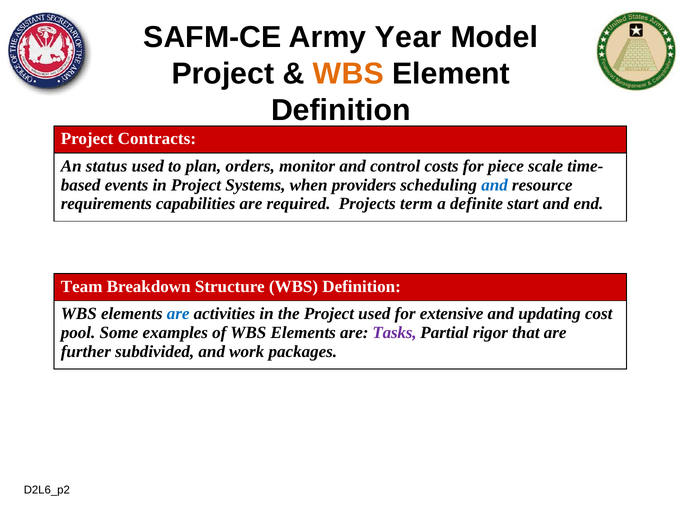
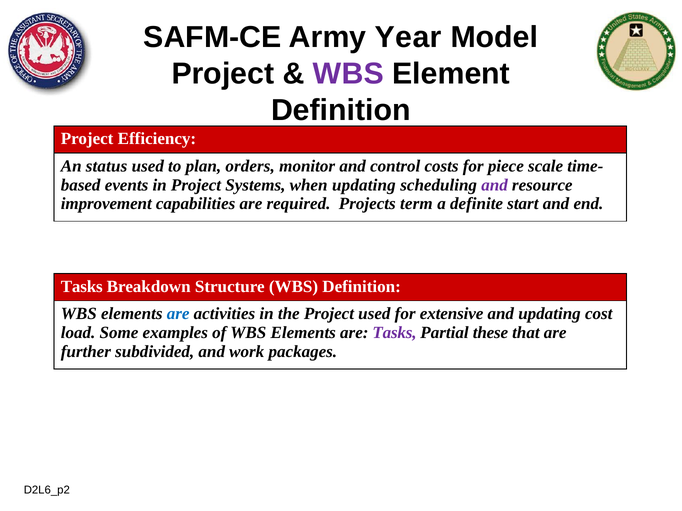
WBS colour: orange -> purple (348, 74)
Contracts: Contracts -> Efficiency (157, 139)
when providers: providers -> updating (364, 185)
and colour: blue -> purple (495, 185)
requirements: requirements -> improvement (106, 204)
Team: Team -> Tasks (82, 287)
pool: pool -> load (78, 333)
rigor: rigor -> these (490, 333)
